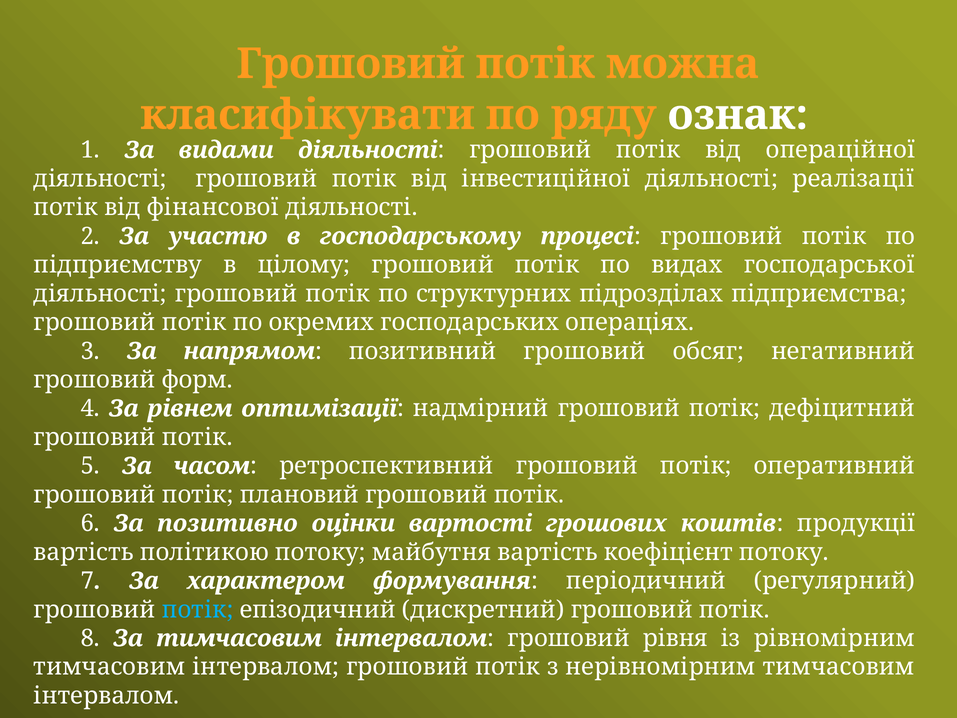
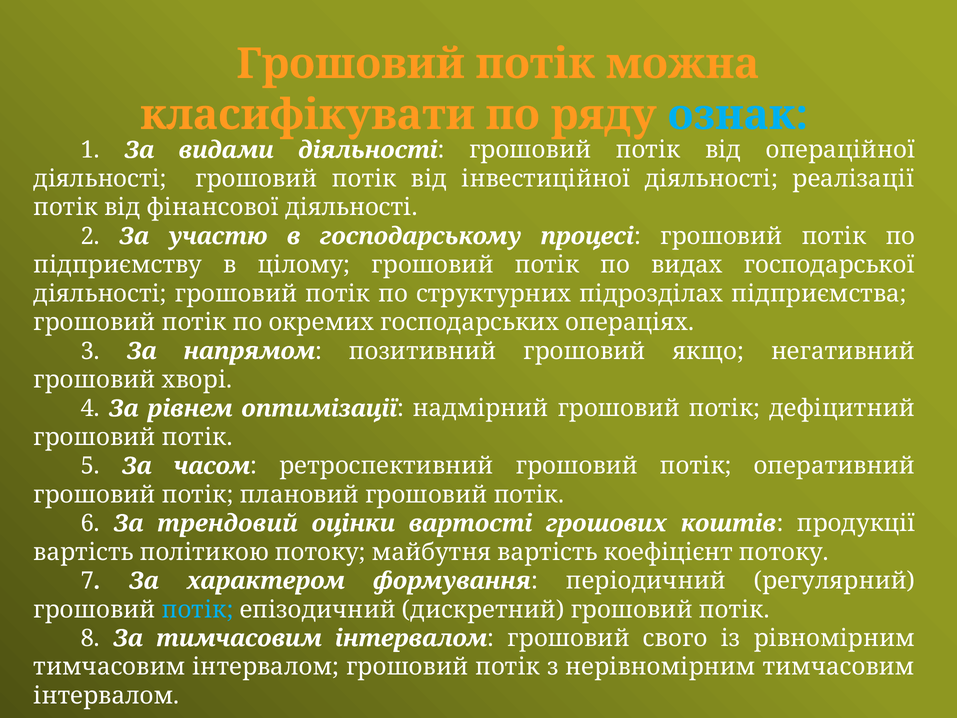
ознак colour: white -> light blue (738, 115)
обсяг: обсяг -> якщо (708, 351)
форм: форм -> хворі (197, 380)
позитивно: позитивно -> трендовий (227, 523)
рівня: рівня -> свого (675, 638)
